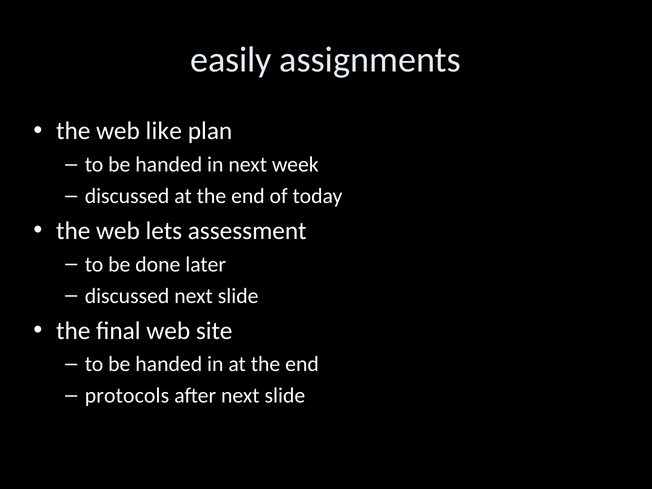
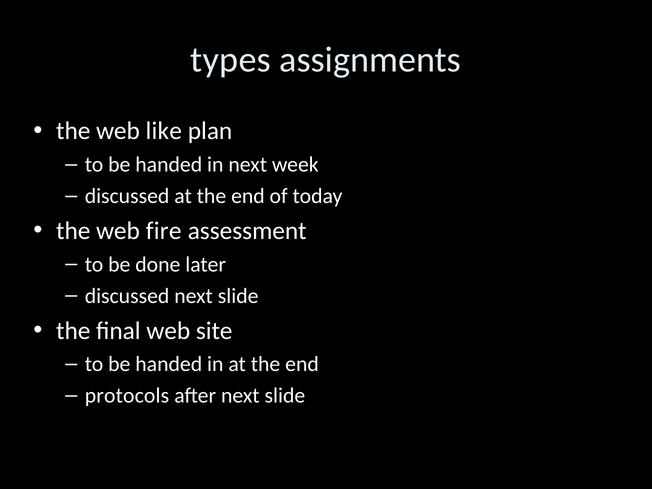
easily: easily -> types (231, 60)
lets: lets -> fire (164, 231)
